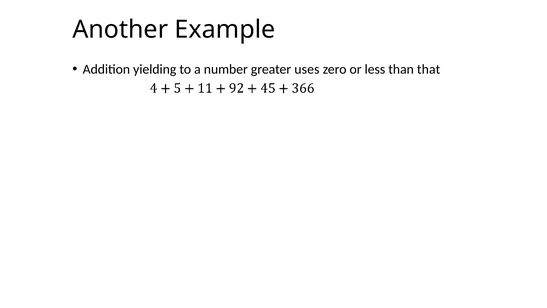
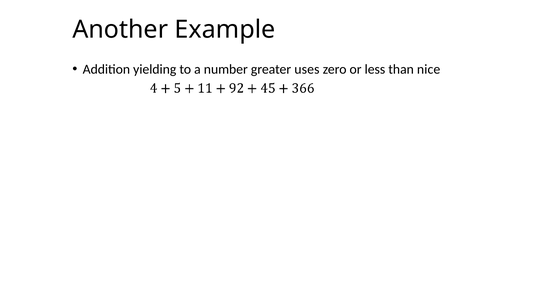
that: that -> nice (429, 69)
